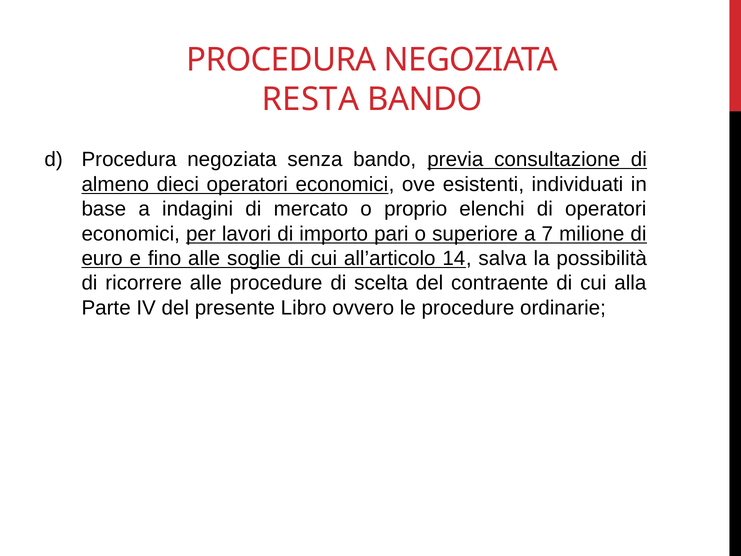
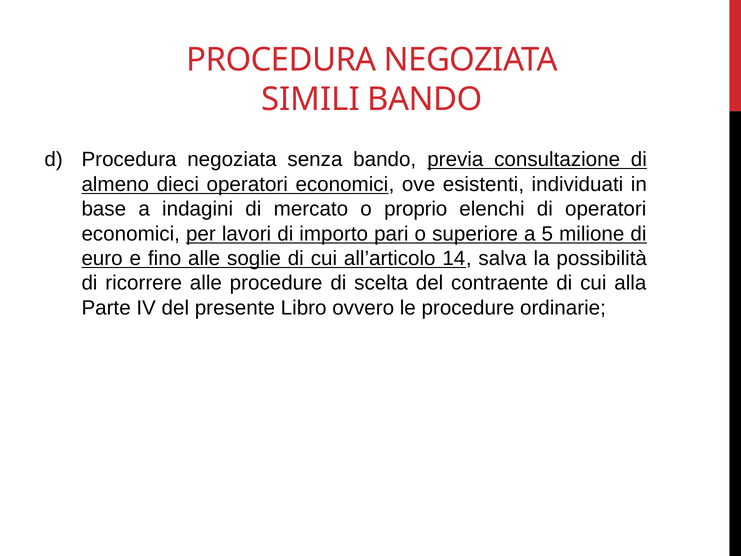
RESTA: RESTA -> SIMILI (311, 99)
7: 7 -> 5 (547, 234)
